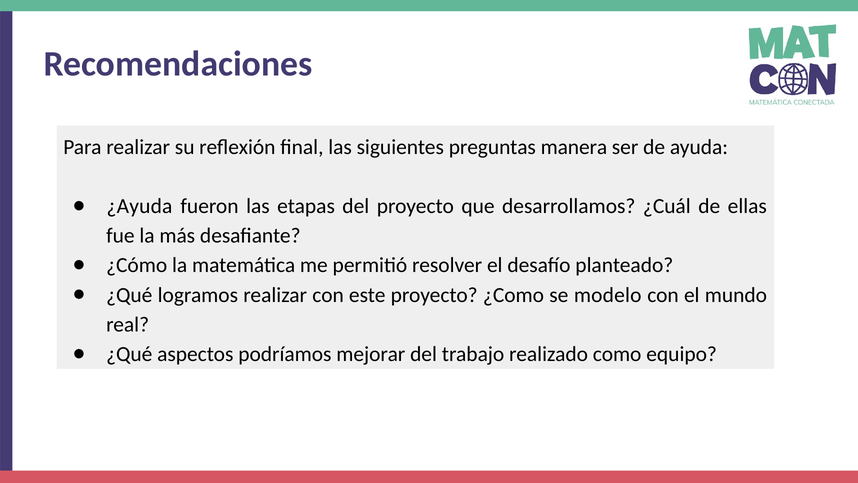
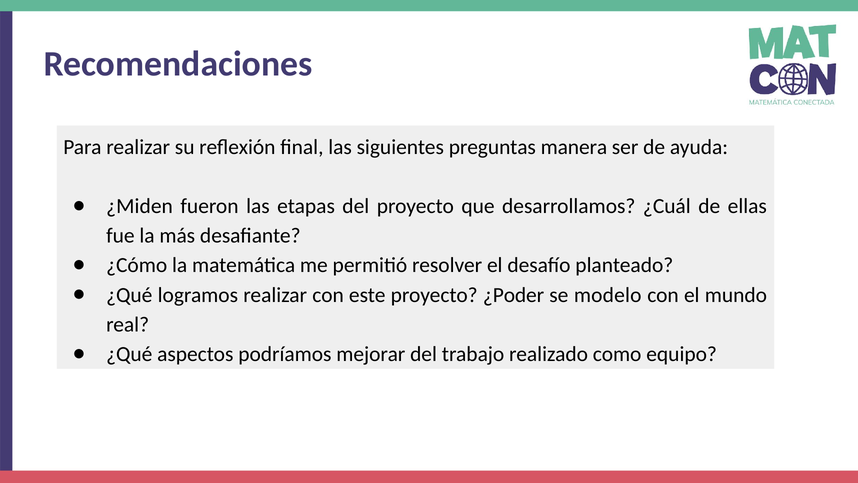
¿Ayuda: ¿Ayuda -> ¿Miden (140, 206)
¿Como: ¿Como -> ¿Poder (514, 295)
